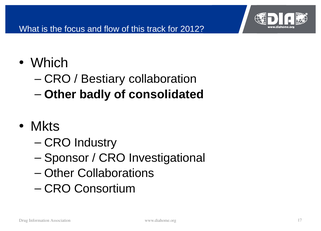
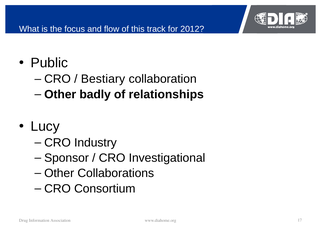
Which: Which -> Public (49, 63)
consolidated: consolidated -> relationships (166, 95)
Mkts: Mkts -> Lucy (45, 127)
